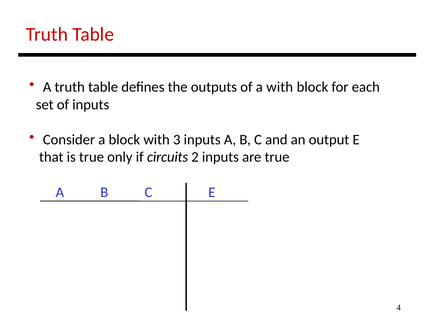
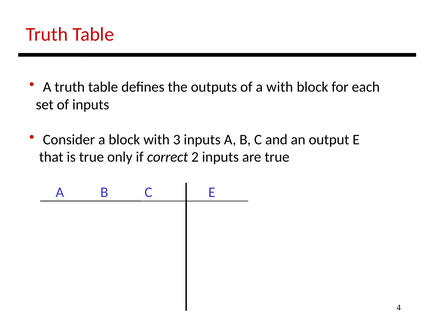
circuits: circuits -> correct (168, 157)
